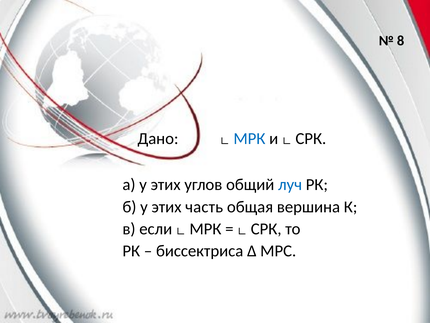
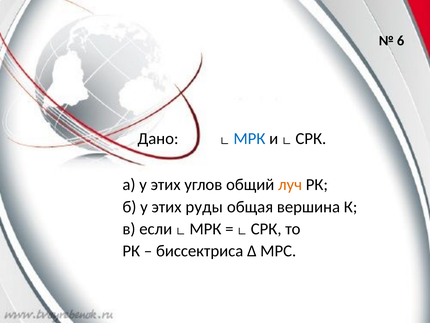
8: 8 -> 6 (401, 41)
луч colour: blue -> orange (290, 185)
часть: часть -> руды (204, 207)
